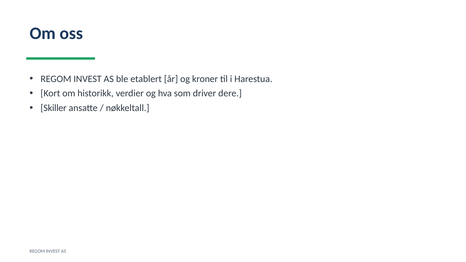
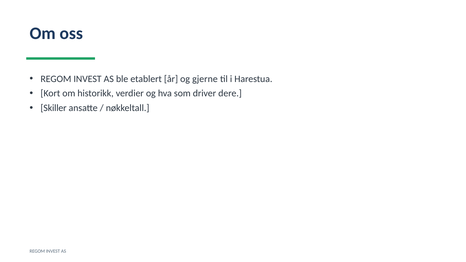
kroner: kroner -> gjerne (205, 79)
